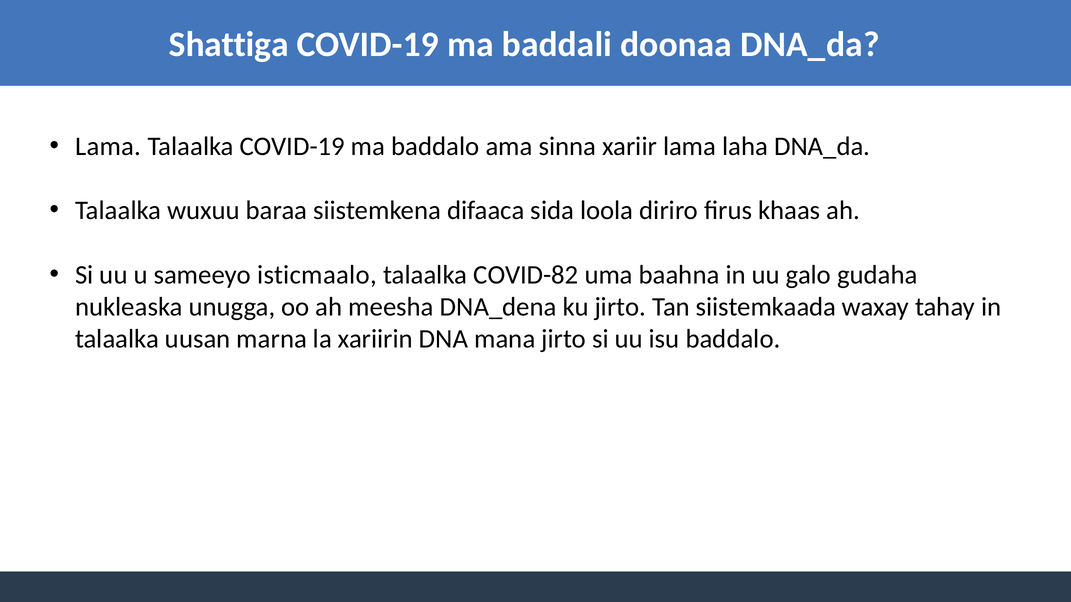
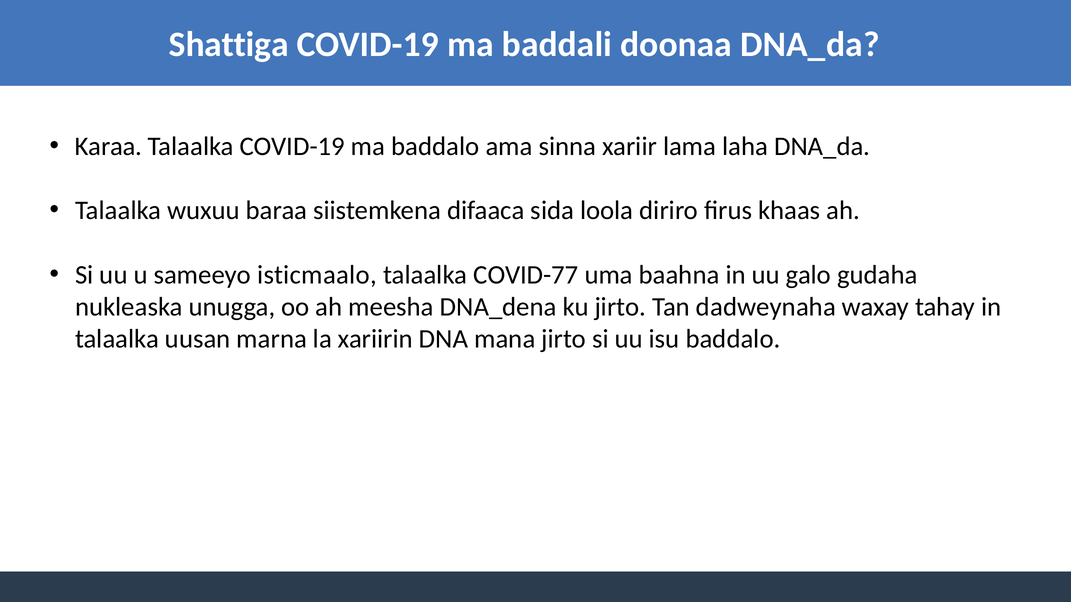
Lama: Lama -> Karaa (108, 146)
COVID-82: COVID-82 -> COVID-77 (526, 275)
siistemkaada: siistemkaada -> dadweynaha (766, 307)
